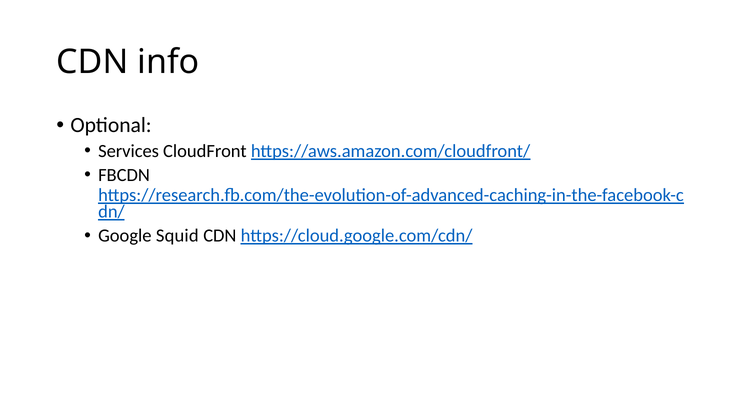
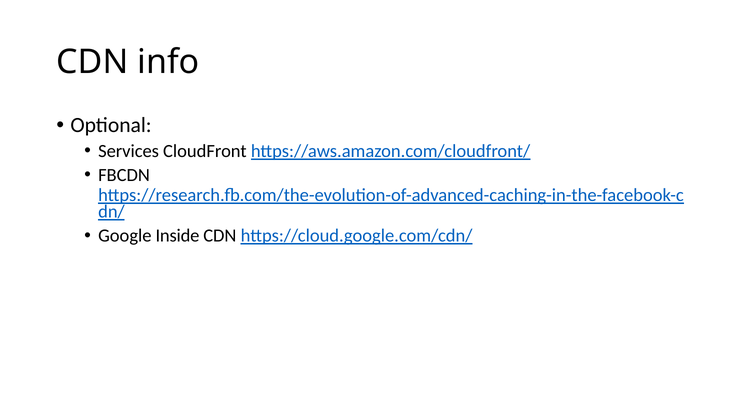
Squid: Squid -> Inside (177, 236)
